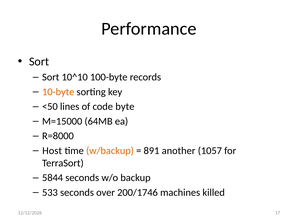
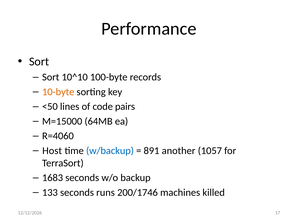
byte: byte -> pairs (125, 107)
R=8000: R=8000 -> R=4060 (58, 136)
w/backup colour: orange -> blue (110, 151)
5844: 5844 -> 1683 (53, 178)
533: 533 -> 133 (50, 193)
over: over -> runs (106, 193)
